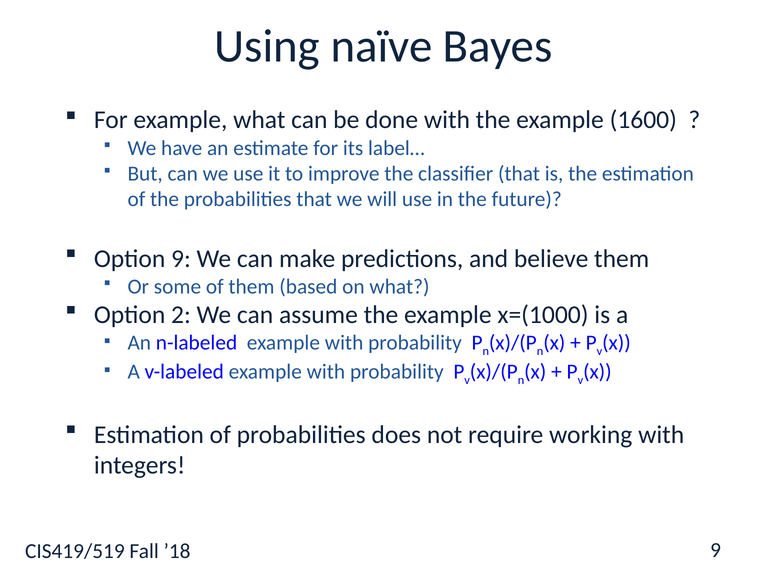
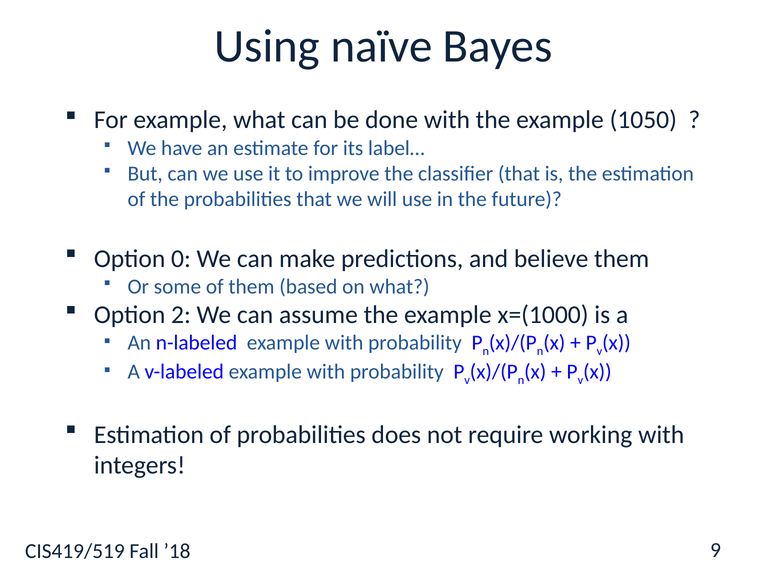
1600: 1600 -> 1050 (643, 120)
Option 9: 9 -> 0 (181, 258)
